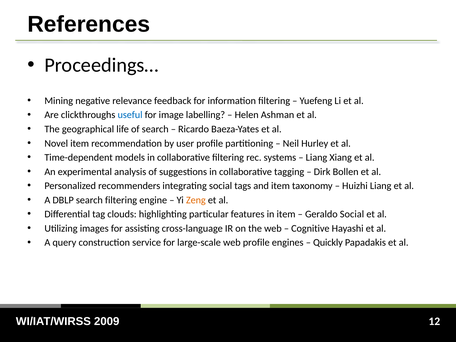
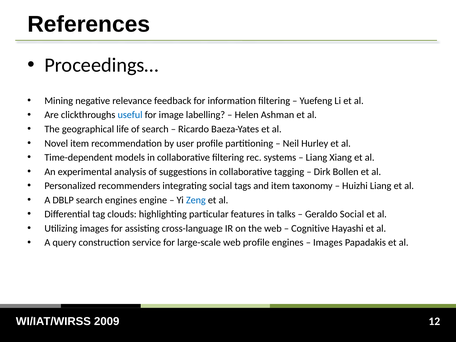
search filtering: filtering -> engines (121, 200)
Zeng colour: orange -> blue (196, 200)
in item: item -> talks (286, 214)
Quickly: Quickly -> Images (328, 243)
